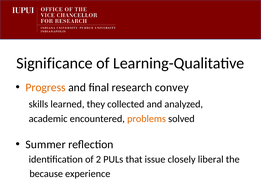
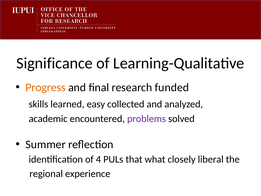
convey: convey -> funded (172, 87)
they: they -> easy (96, 104)
problems colour: orange -> purple (147, 119)
2: 2 -> 4 (98, 159)
issue: issue -> what (155, 159)
because: because -> regional (46, 173)
